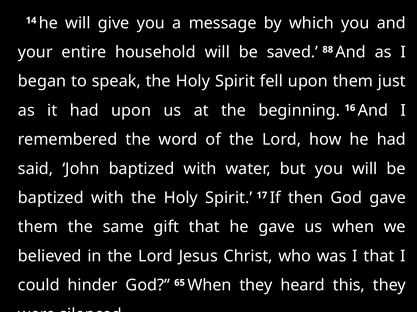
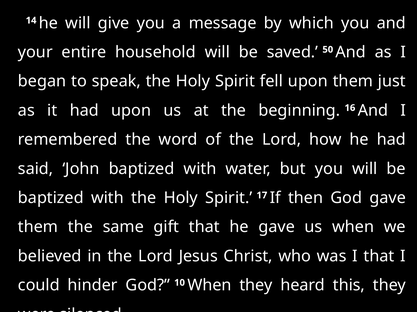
88: 88 -> 50 (328, 50)
65: 65 -> 10 (180, 283)
